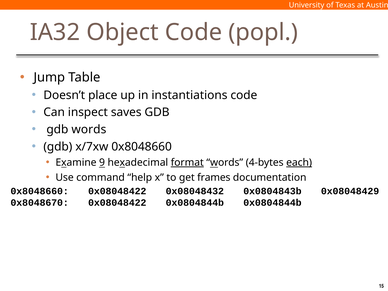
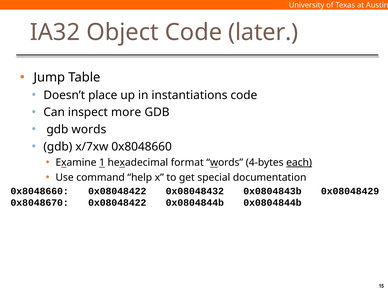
popl: popl -> later (263, 32)
saves: saves -> more (126, 112)
9: 9 -> 1 (102, 163)
format underline: present -> none (187, 163)
frames: frames -> special (214, 178)
